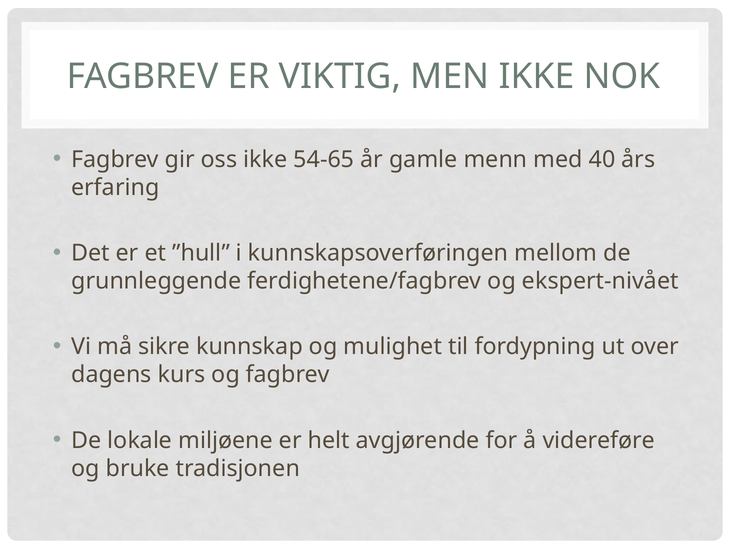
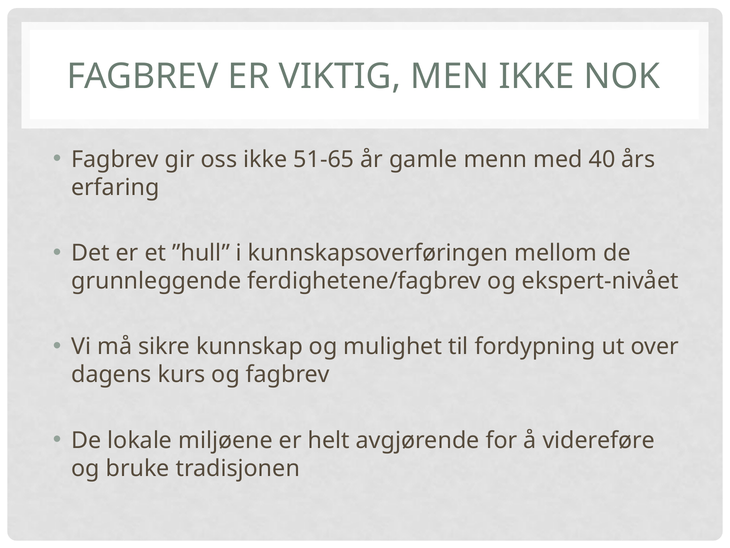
54-65: 54-65 -> 51-65 (324, 159)
